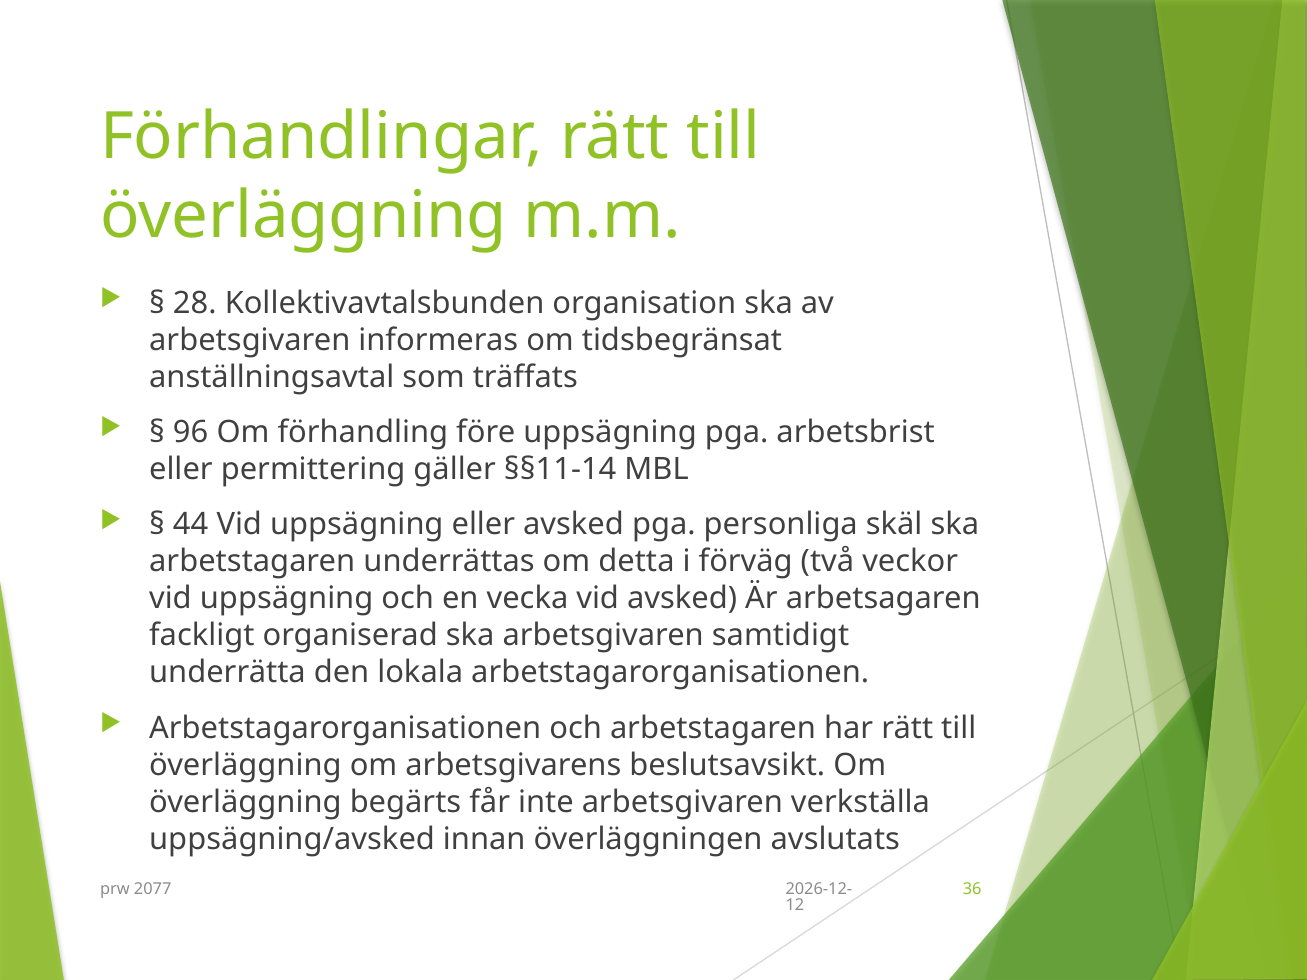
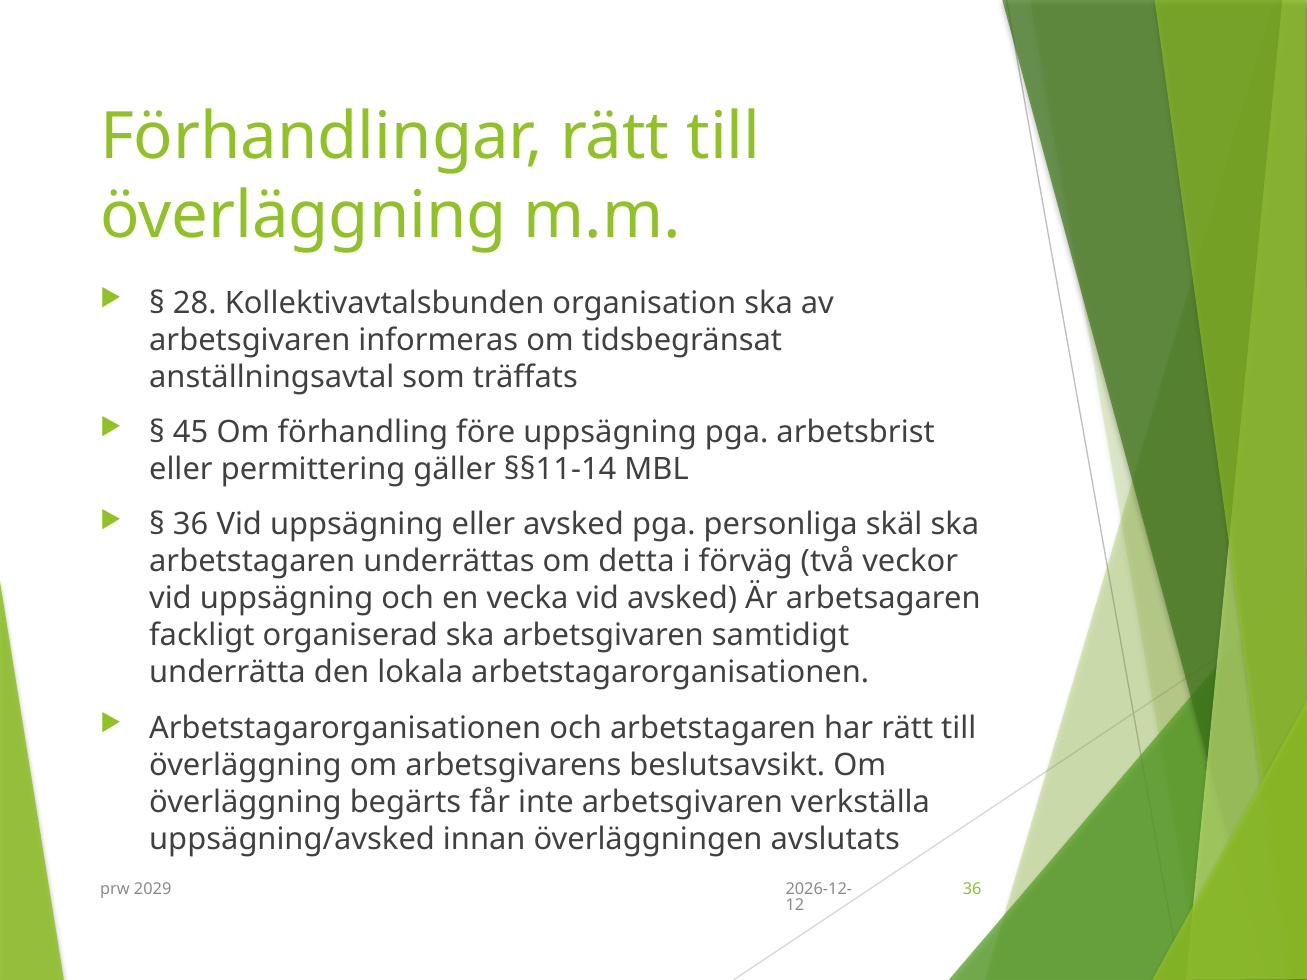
96: 96 -> 45 (191, 432)
44: 44 -> 36 (191, 525)
2077: 2077 -> 2029 (153, 889)
